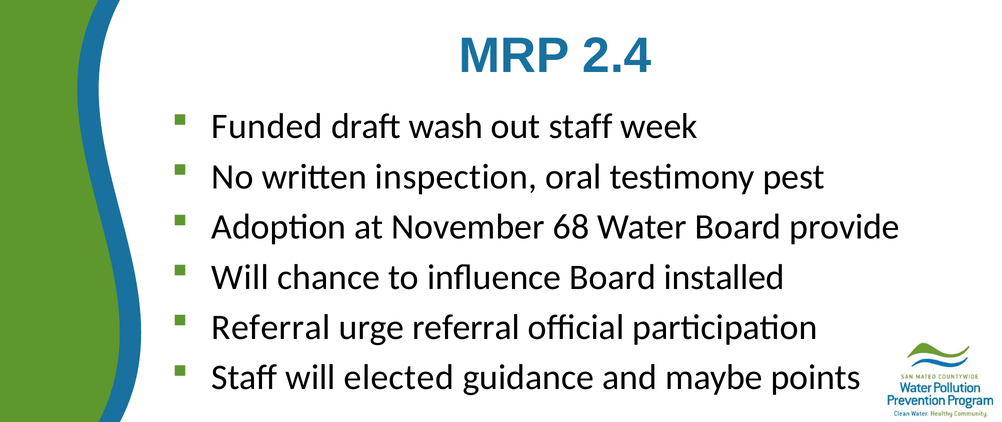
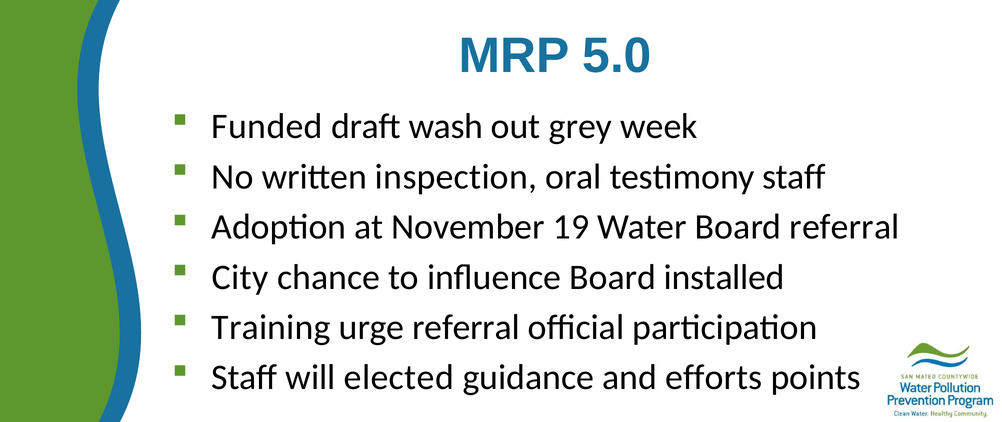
2.4: 2.4 -> 5.0 (617, 56)
out staff: staff -> grey (580, 127)
testimony pest: pest -> staff (794, 177)
68: 68 -> 19 (571, 227)
Board provide: provide -> referral (845, 227)
Will: Will -> City (240, 277)
Referral: Referral -> Training (271, 327)
maybe: maybe -> efforts (714, 378)
